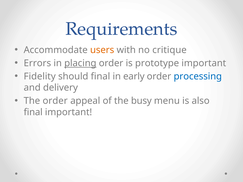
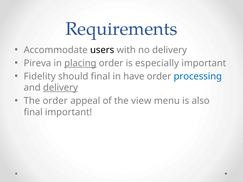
users colour: orange -> black (102, 50)
no critique: critique -> delivery (170, 50)
Errors: Errors -> Pireva (37, 63)
prototype: prototype -> especially (157, 63)
early: early -> have (134, 76)
delivery underline: none -> present (60, 88)
busy: busy -> view (141, 101)
